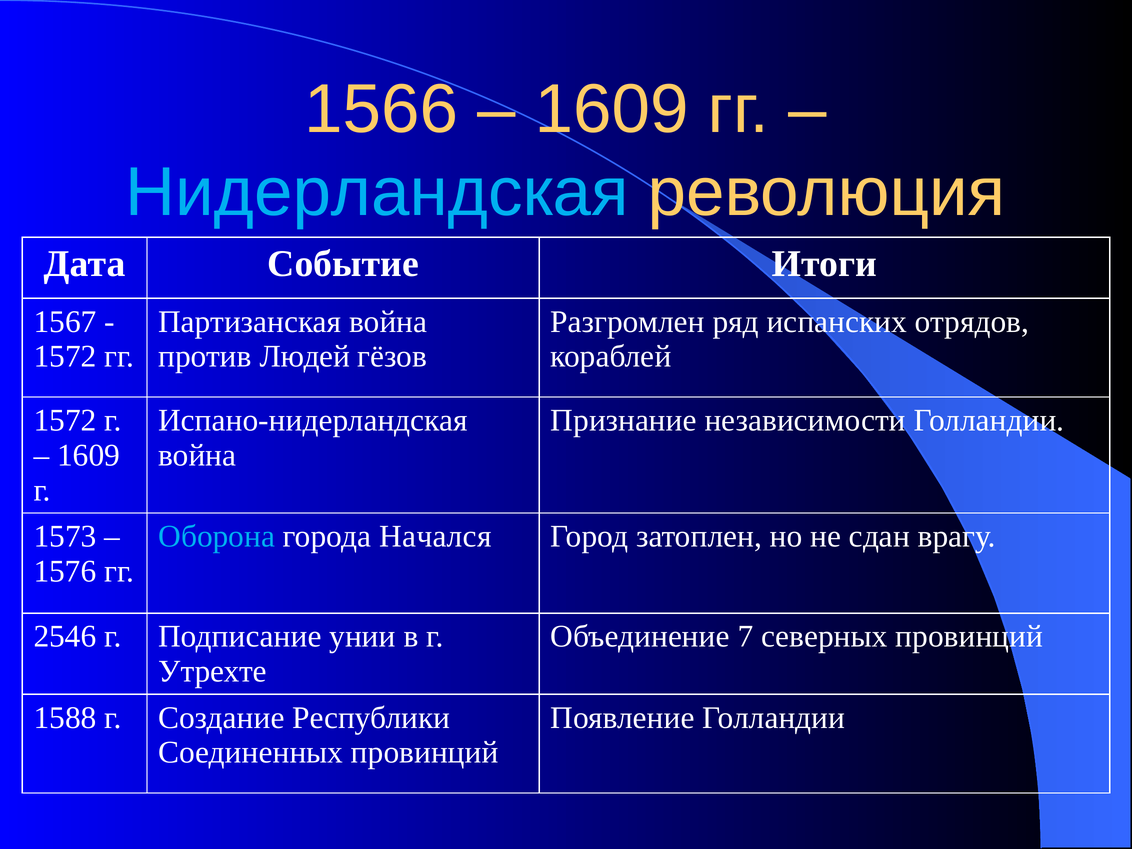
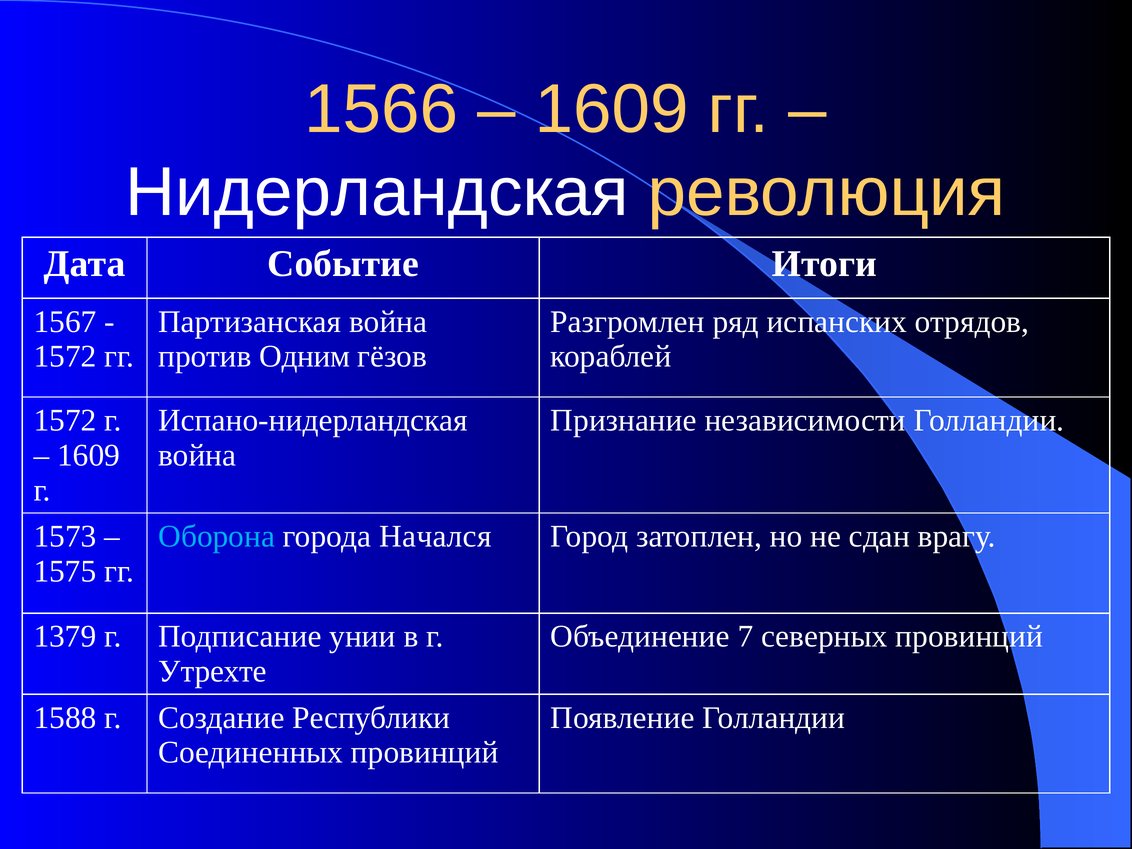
Нидерландская colour: light blue -> white (377, 193)
Людей: Людей -> Одним (305, 357)
1576: 1576 -> 1575 (65, 571)
2546: 2546 -> 1379 (65, 637)
